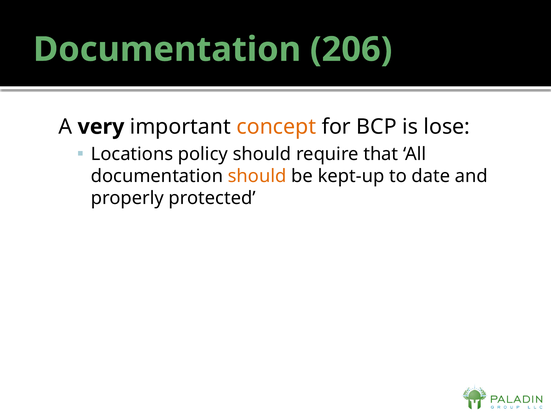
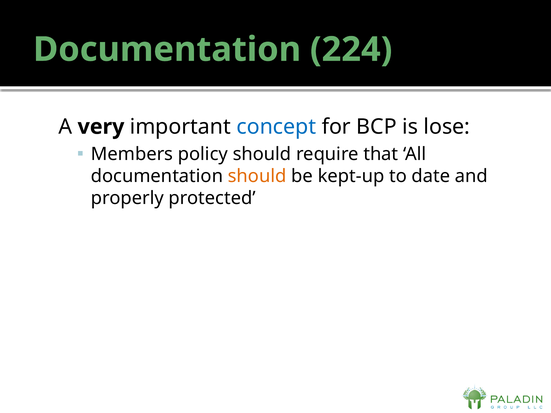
206: 206 -> 224 (351, 50)
concept colour: orange -> blue (276, 127)
Locations: Locations -> Members (132, 154)
